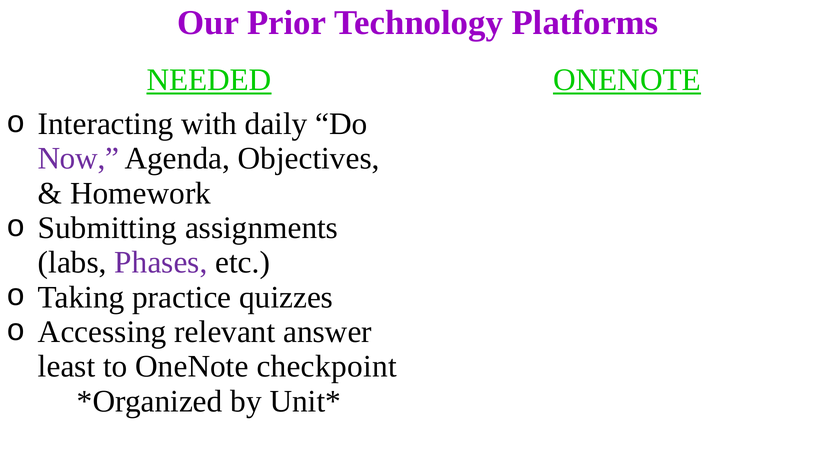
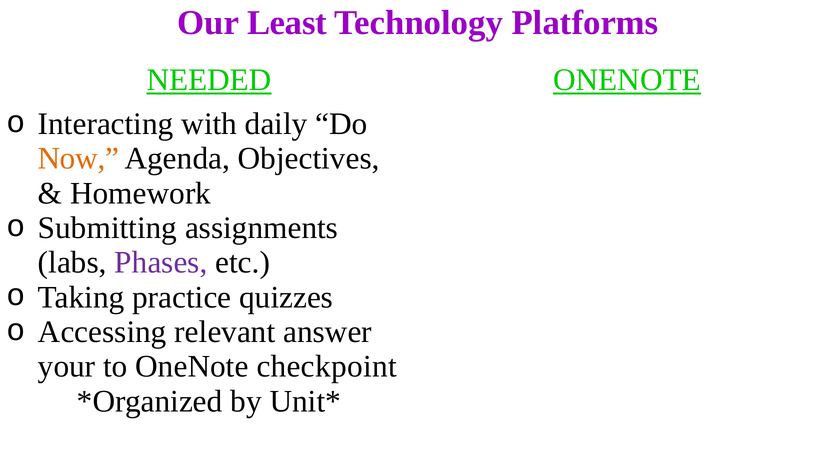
Prior: Prior -> Least (287, 23)
Now colour: purple -> orange (78, 159)
least: least -> your (67, 367)
